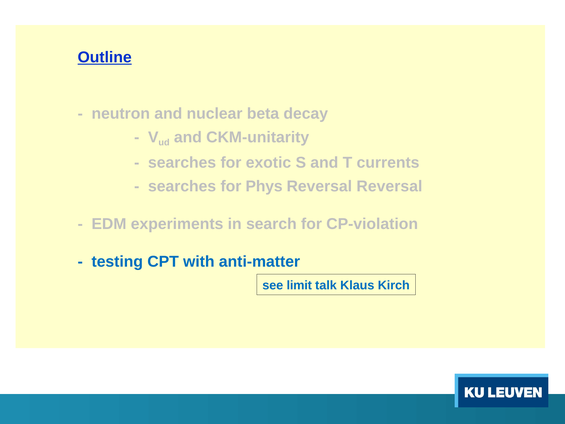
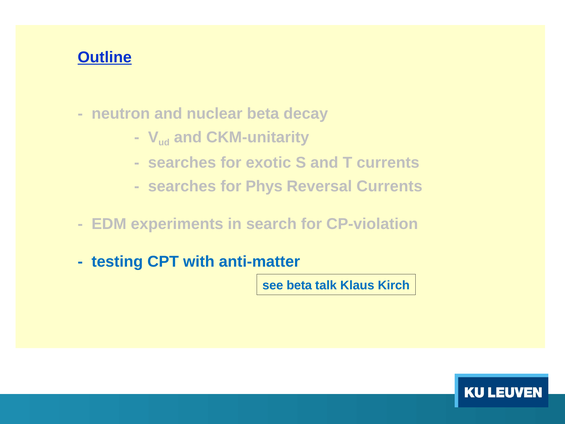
Reversal Reversal: Reversal -> Currents (389, 186)
see limit: limit -> beta (299, 285)
